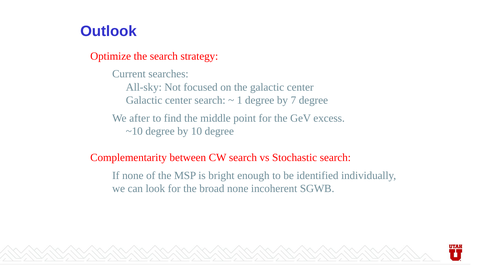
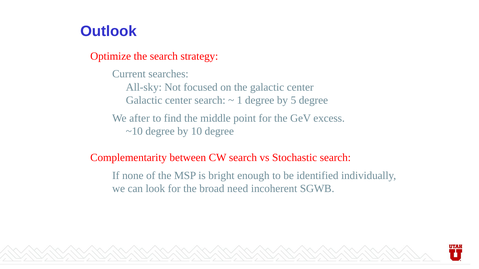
7: 7 -> 5 (293, 100)
broad none: none -> need (238, 189)
